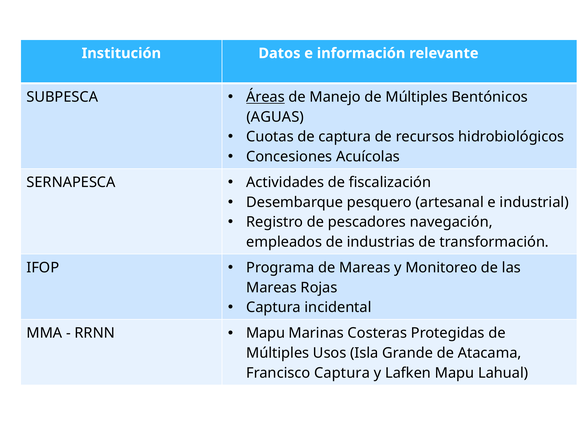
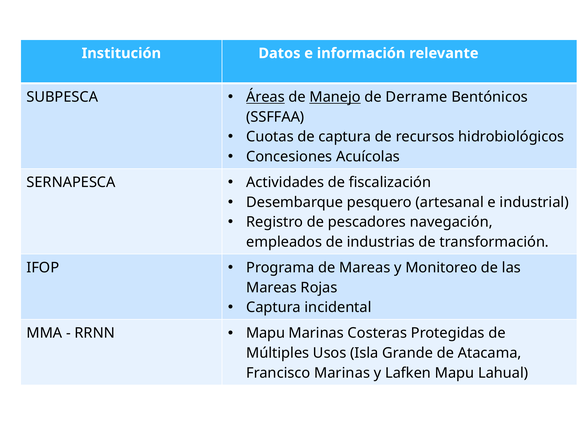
Manejo underline: none -> present (335, 97)
Múltiples: Múltiples -> Derrame (417, 97)
AGUAS: AGUAS -> SSFFAA (275, 117)
Francisco Captura: Captura -> Marinas (342, 373)
